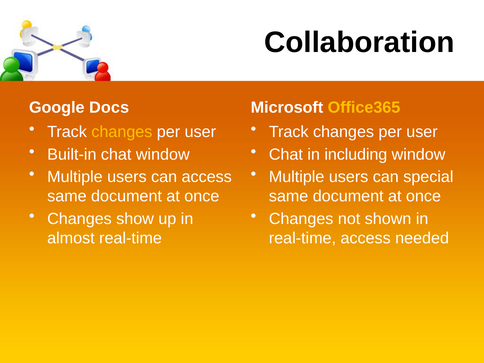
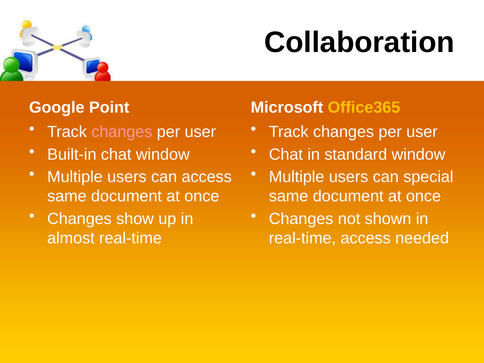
Docs: Docs -> Point (109, 108)
changes colour: yellow -> pink (122, 132)
including: including -> standard (356, 154)
